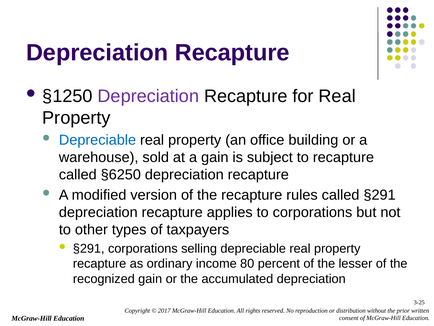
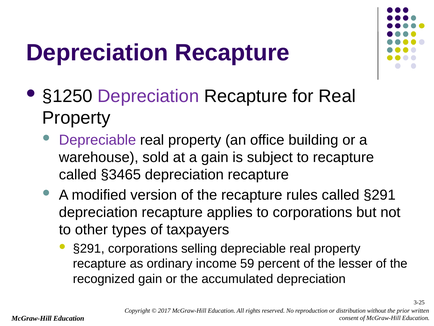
Depreciable colour: blue -> purple (97, 140)
§6250: §6250 -> §3465 (121, 174)
80: 80 -> 59 (247, 263)
